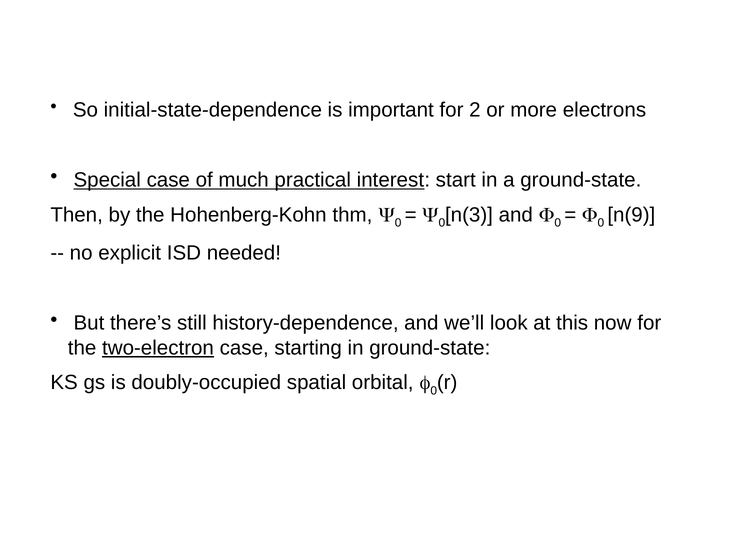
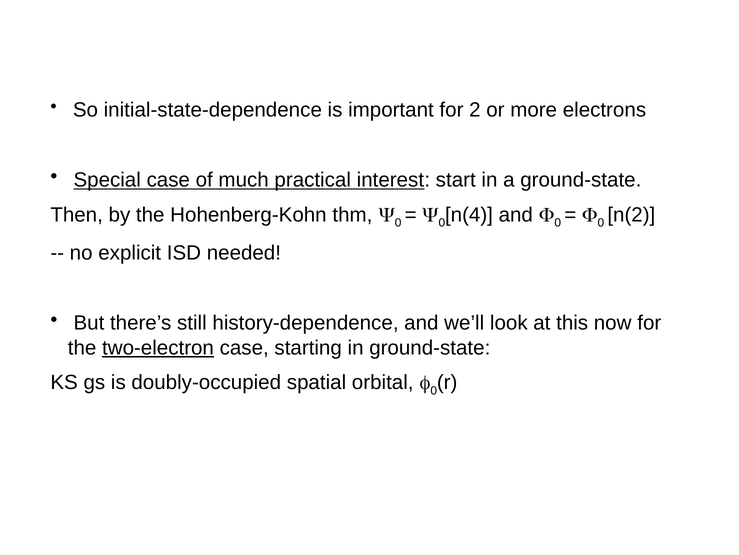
n(3: n(3 -> n(4 (469, 214)
n(9: n(9 -> n(2 (631, 214)
